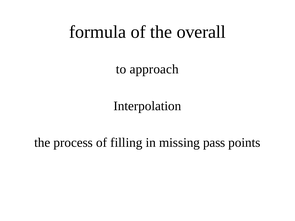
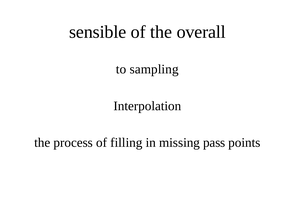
formula: formula -> sensible (98, 32)
approach: approach -> sampling (154, 69)
